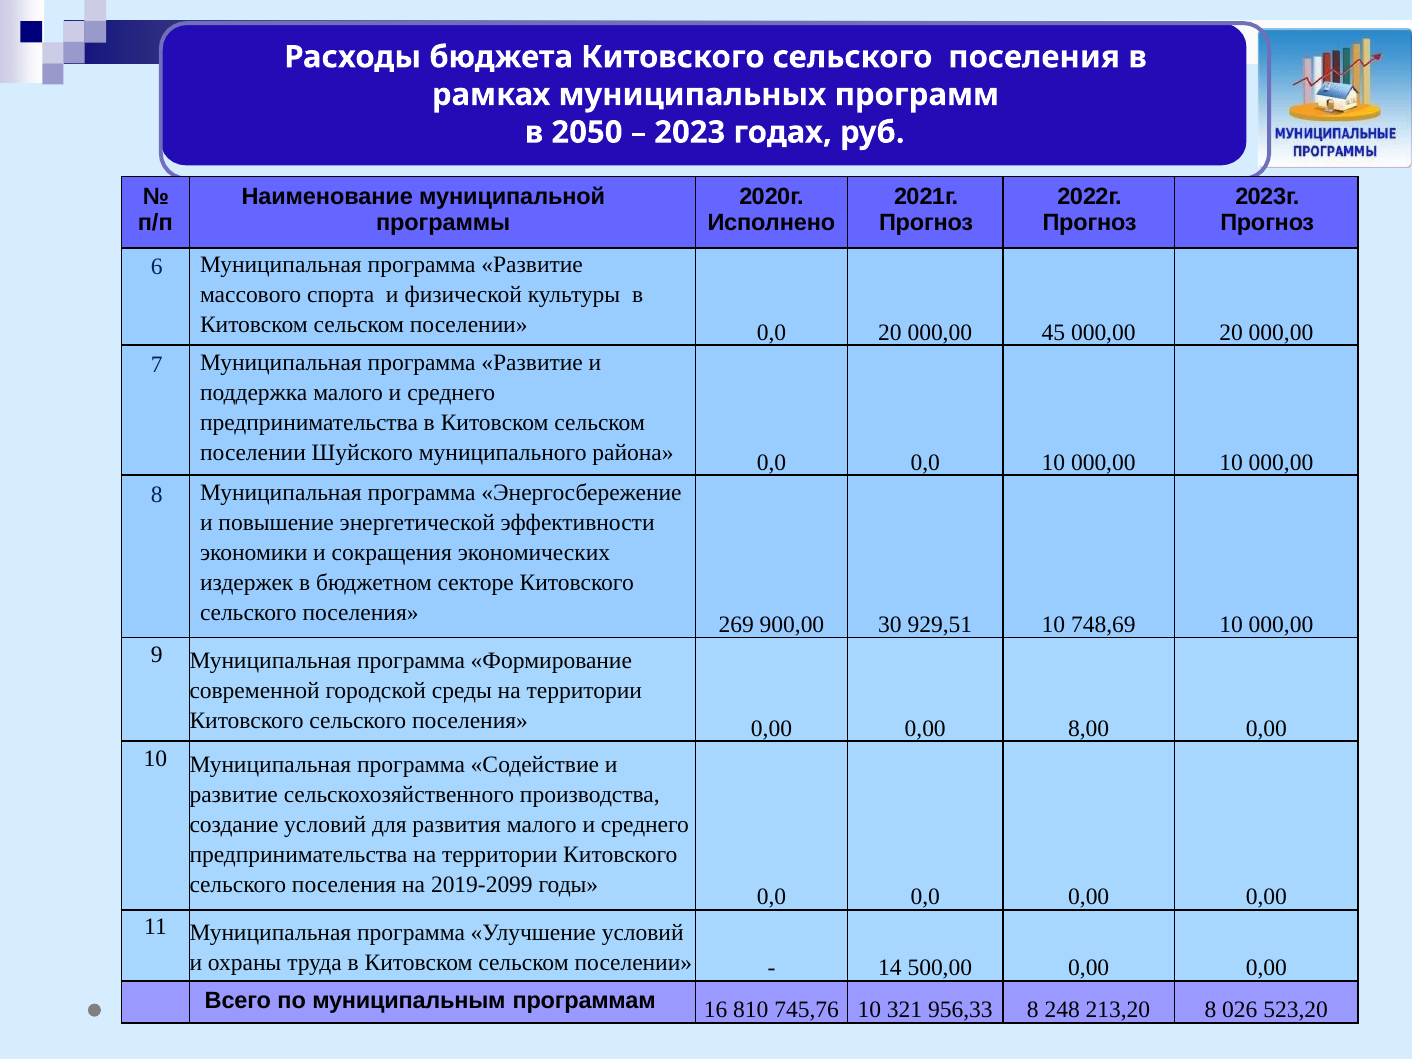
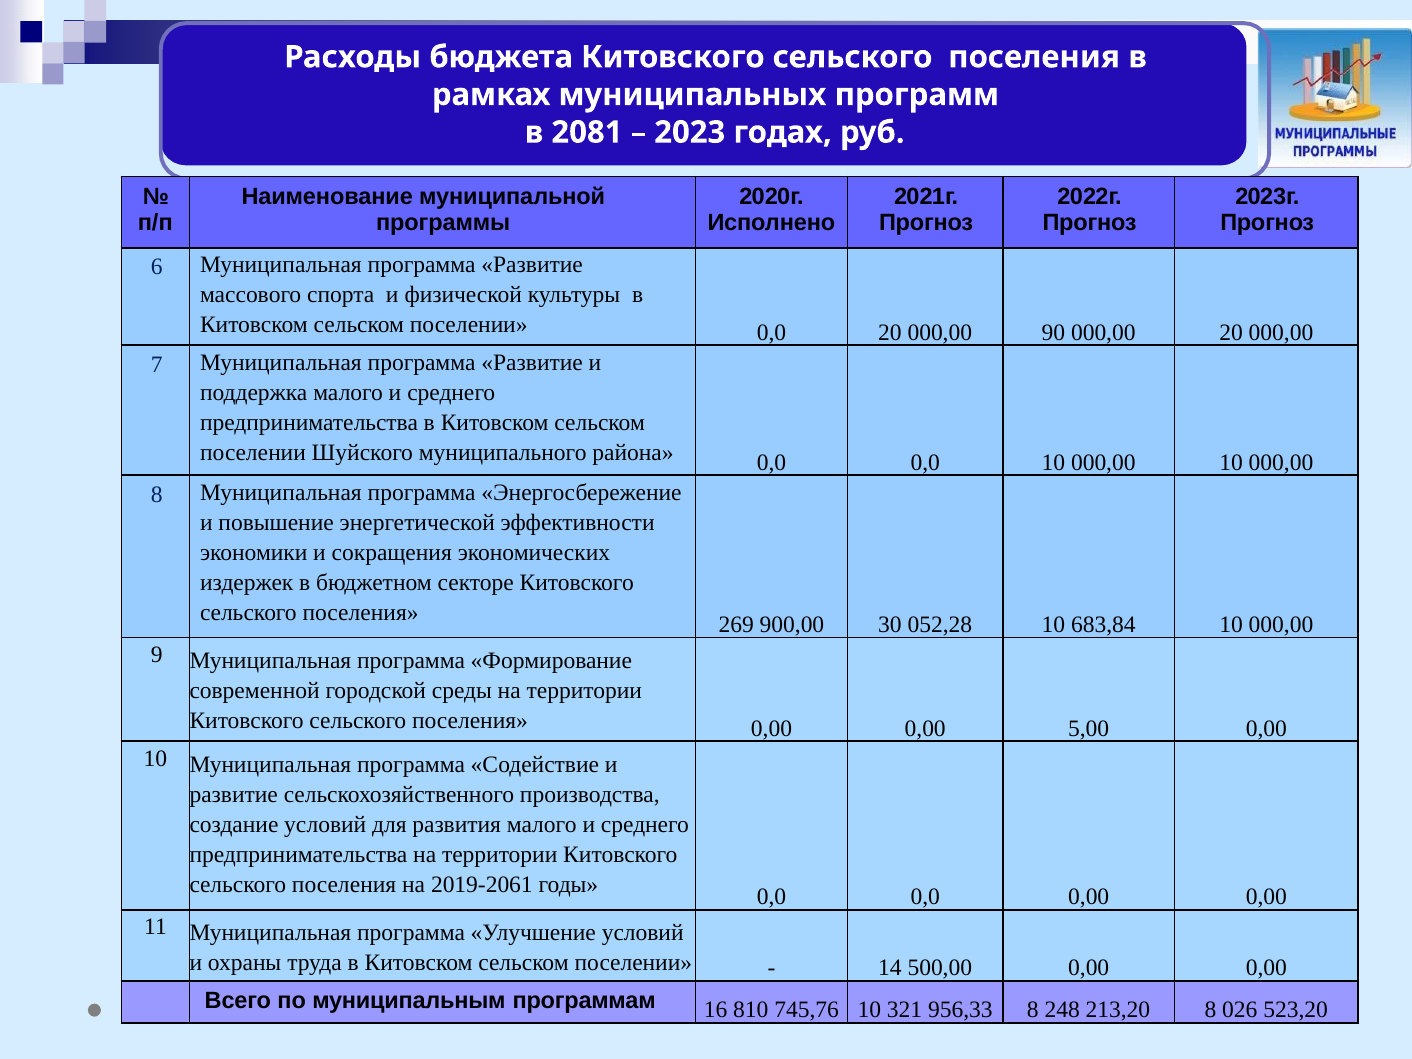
2050: 2050 -> 2081 (587, 132)
45: 45 -> 90 (1053, 332)
929,51: 929,51 -> 052,28 (940, 625)
748,69: 748,69 -> 683,84 (1103, 625)
8,00: 8,00 -> 5,00 (1089, 728)
2019-2099: 2019-2099 -> 2019-2061 (482, 885)
